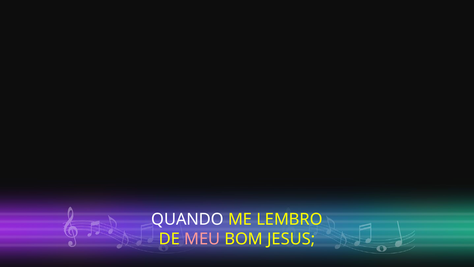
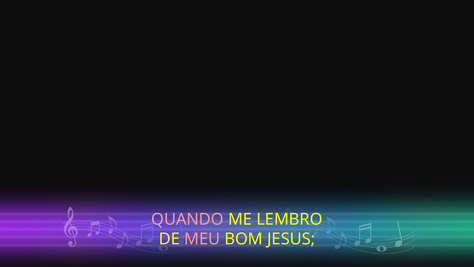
QUANDO colour: white -> pink (188, 219)
